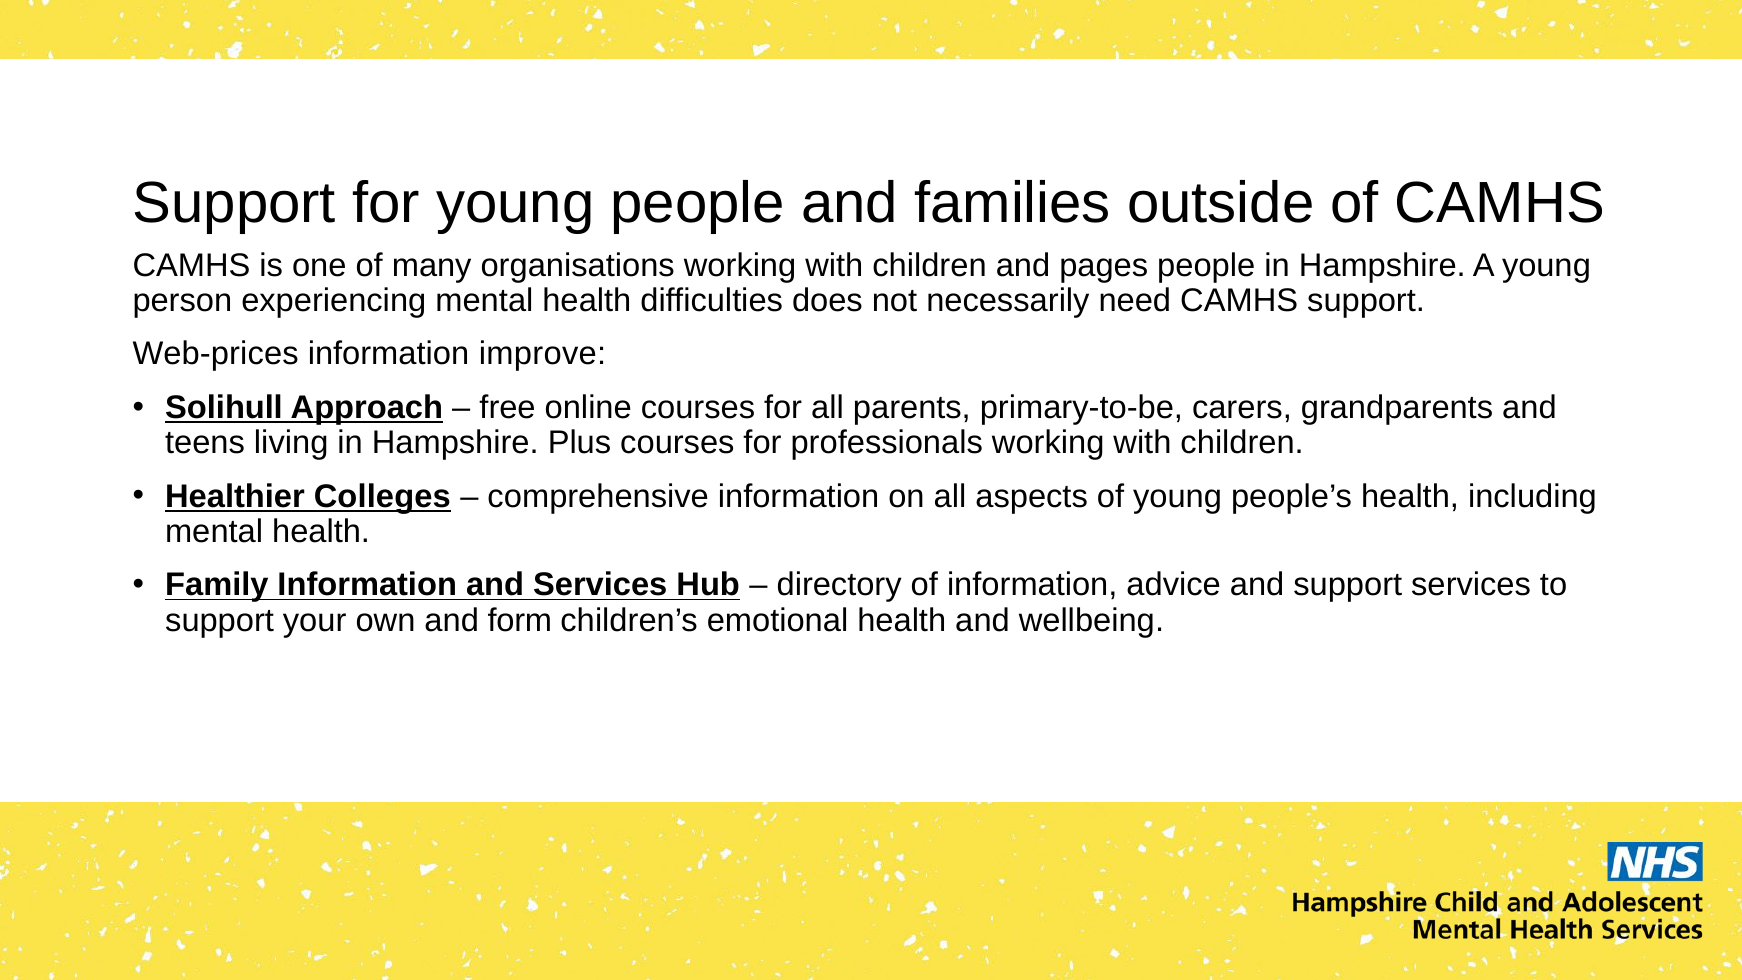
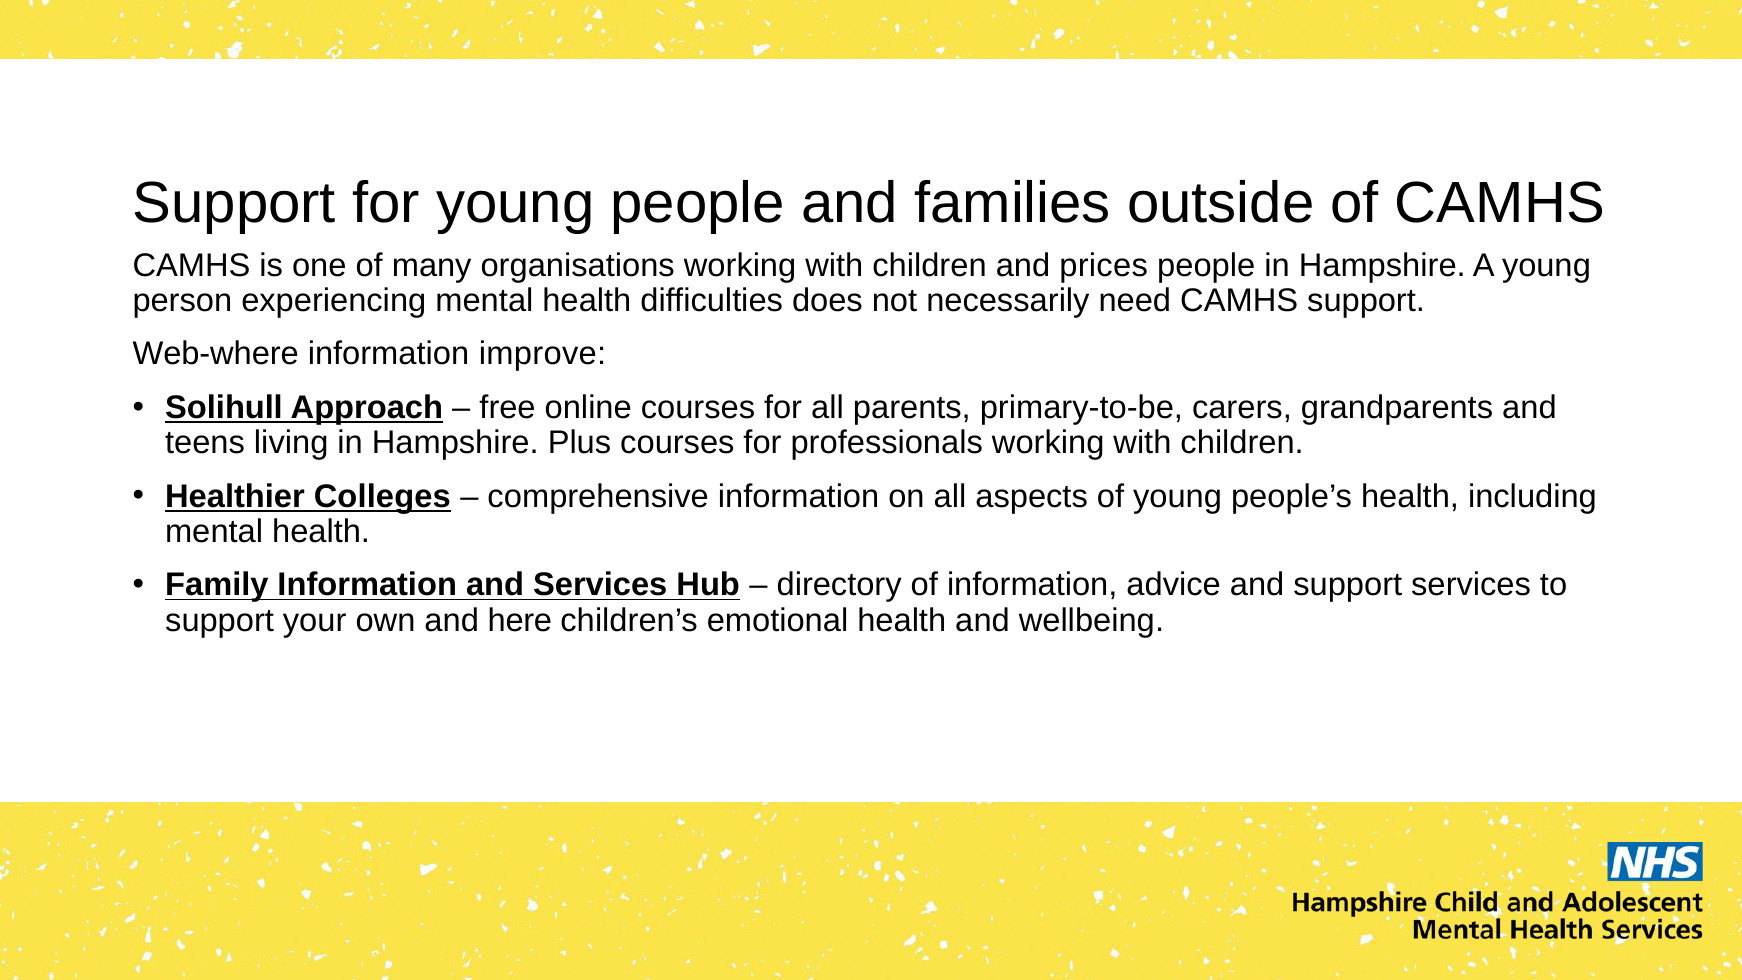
pages: pages -> prices (1104, 265)
Web-prices: Web-prices -> Web-where (216, 354)
form: form -> here (520, 620)
